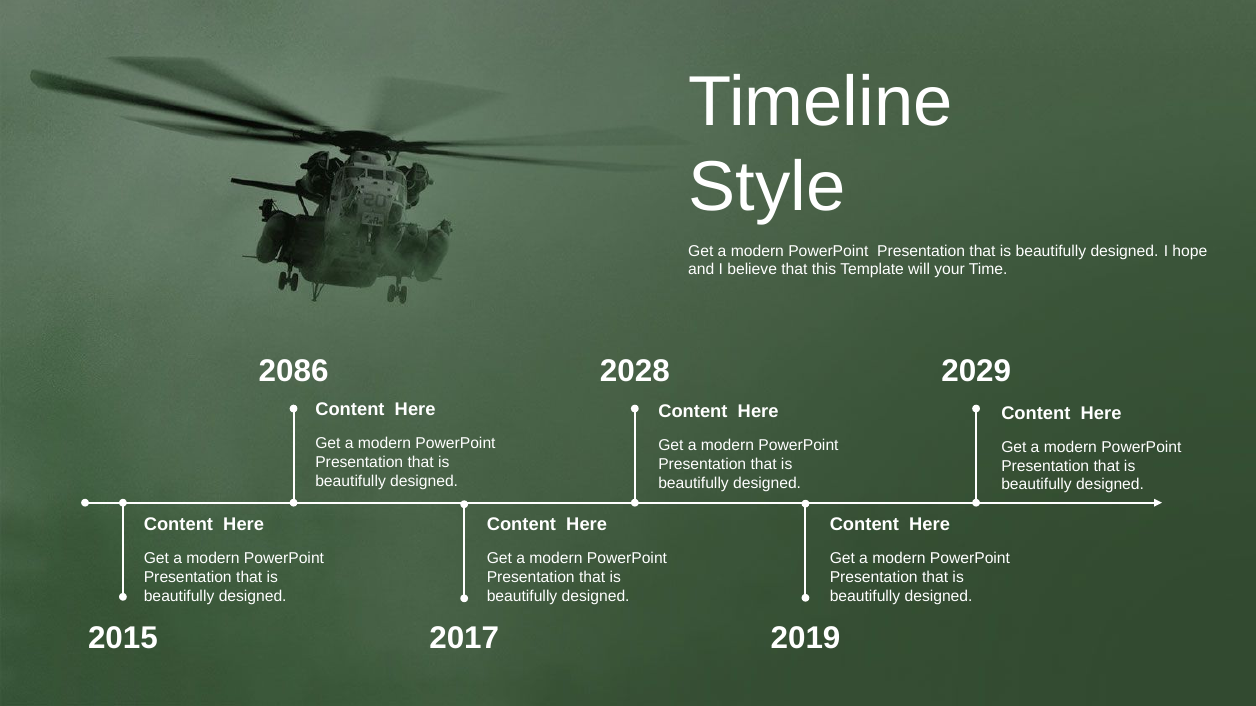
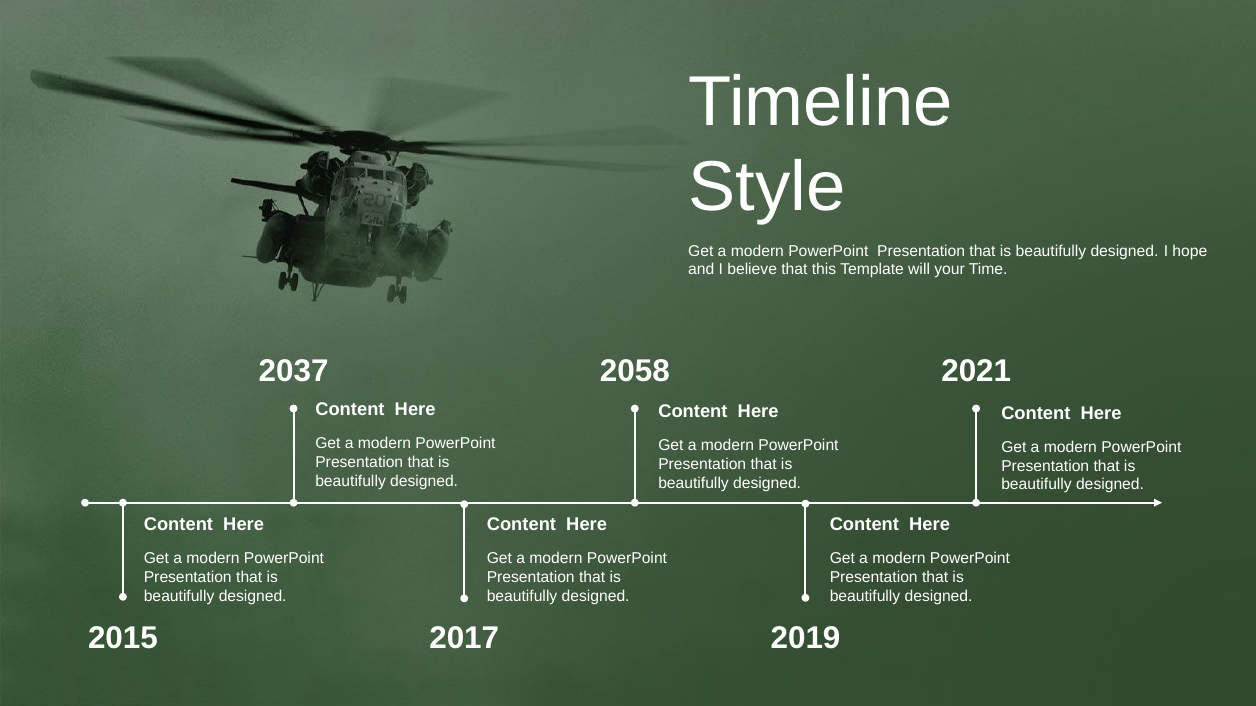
2086: 2086 -> 2037 (294, 372)
2028: 2028 -> 2058 (635, 372)
2029: 2029 -> 2021 (976, 372)
